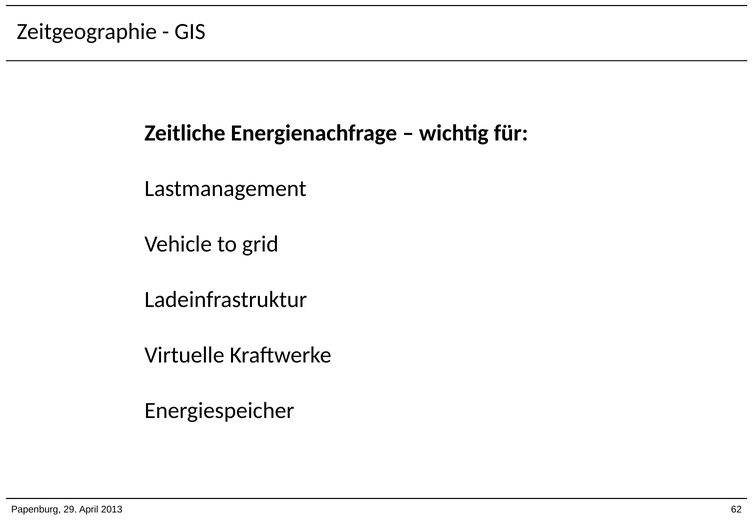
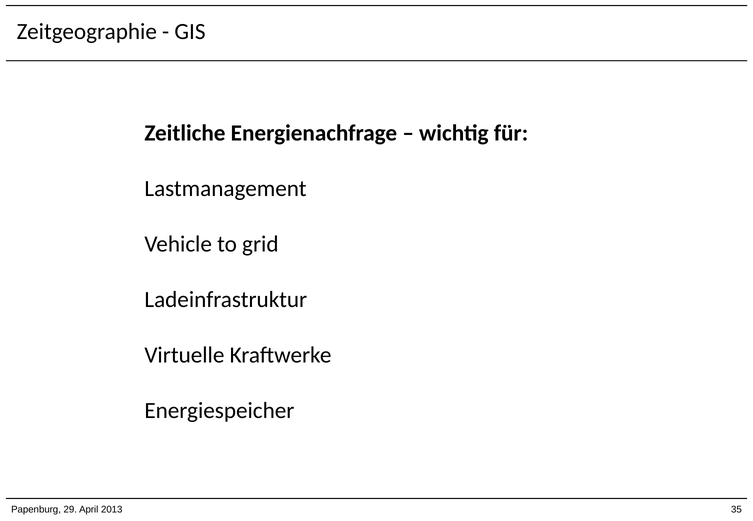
62: 62 -> 35 (736, 510)
